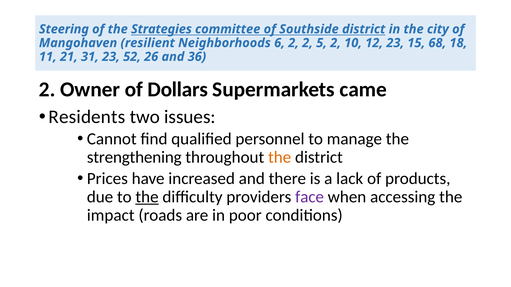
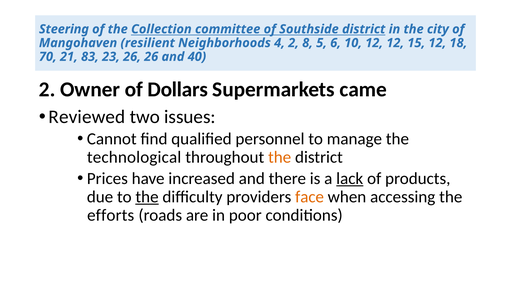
Strategies: Strategies -> Collection (161, 29)
6: 6 -> 4 (280, 43)
2 2: 2 -> 8 (308, 43)
5 2: 2 -> 6 (336, 43)
12 23: 23 -> 12 (395, 43)
15 68: 68 -> 12 (437, 43)
11: 11 -> 70 (48, 57)
31: 31 -> 83 (90, 57)
23 52: 52 -> 26 (132, 57)
36: 36 -> 40 (197, 57)
Residents: Residents -> Reviewed (87, 117)
strengthening: strengthening -> technological (134, 158)
lack underline: none -> present (350, 179)
face colour: purple -> orange (310, 197)
impact: impact -> efforts (111, 215)
